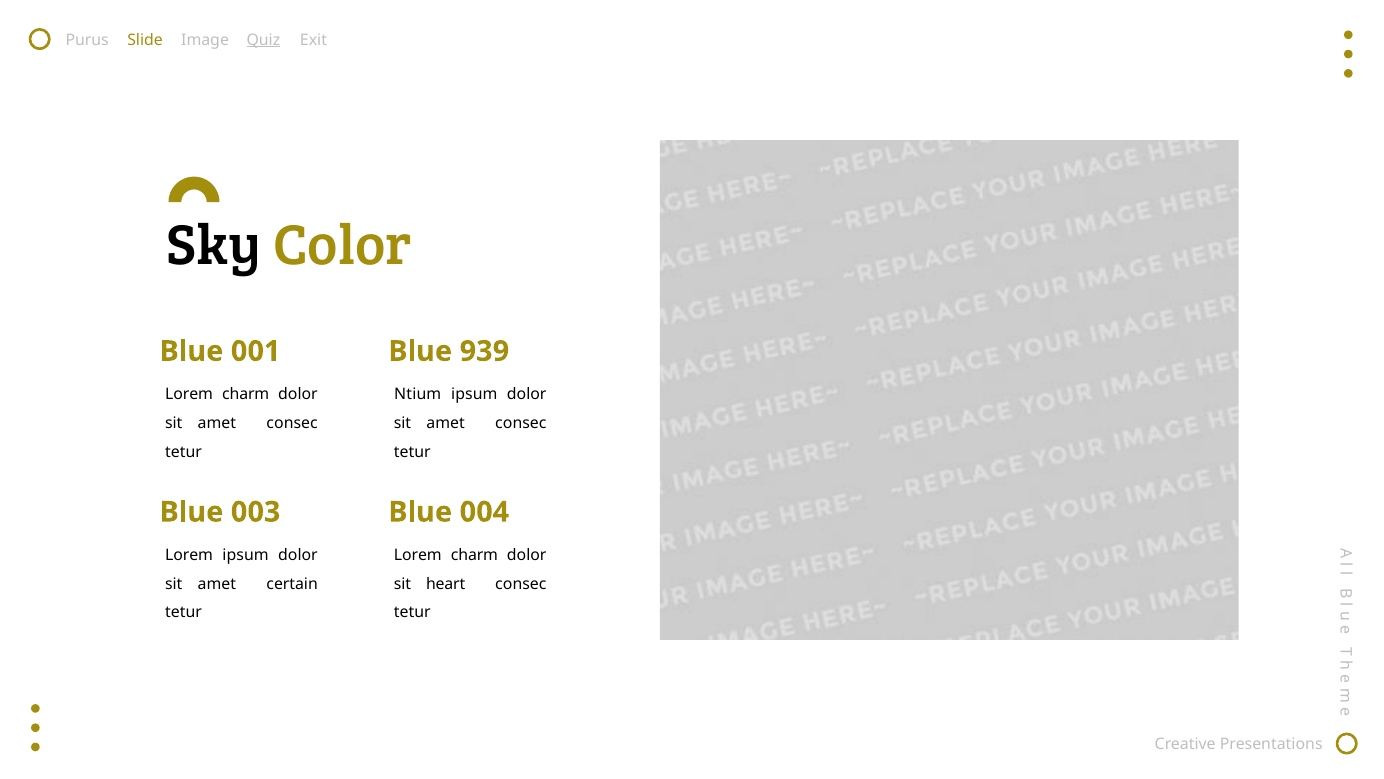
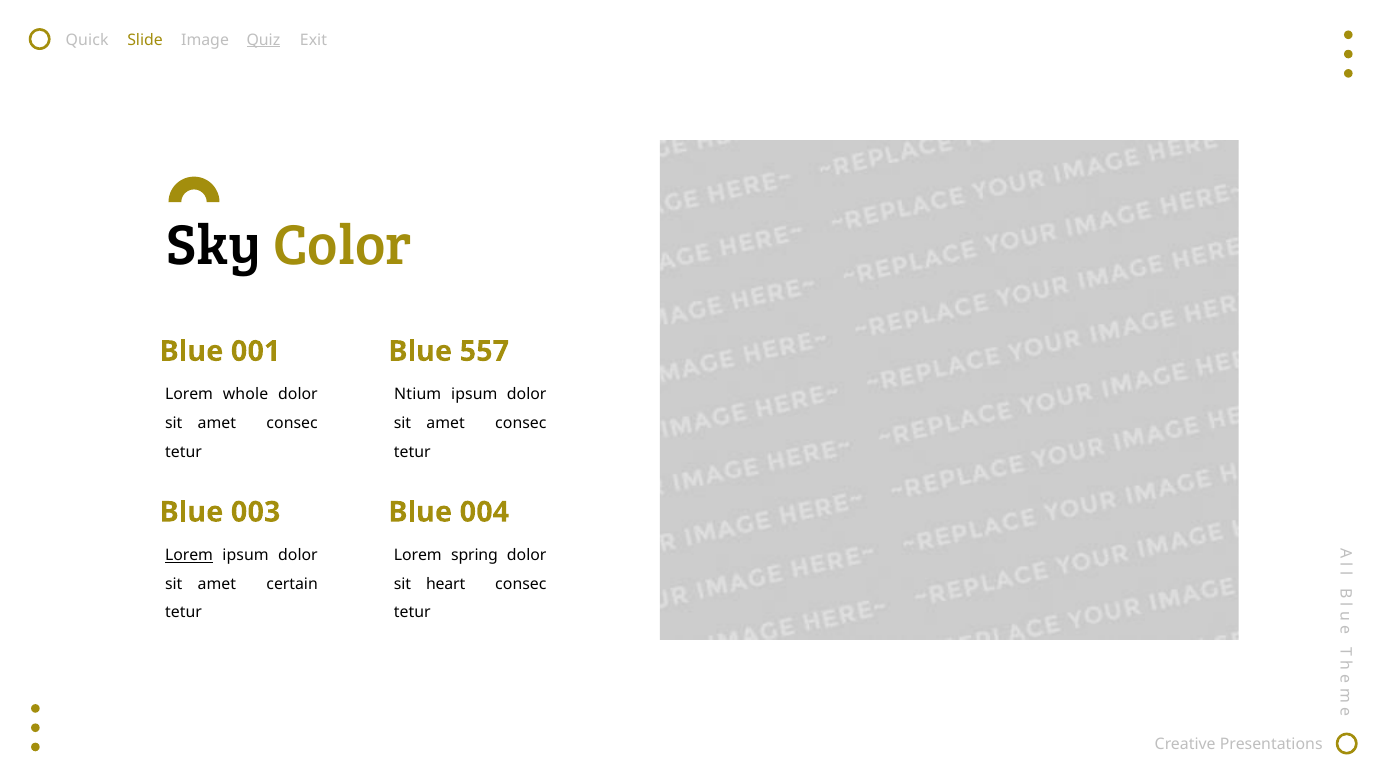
Purus: Purus -> Quick (87, 40)
939: 939 -> 557 (484, 351)
charm: charm -> whole (246, 394)
Lorem underline: none -> present (189, 555)
charm: charm -> spring (474, 555)
